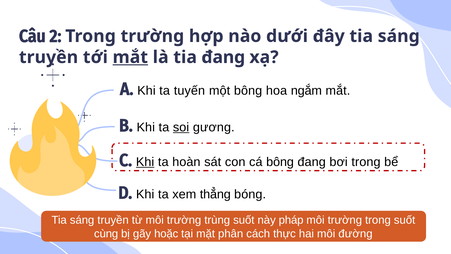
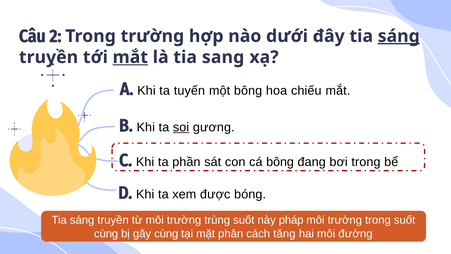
sáng underline: none -> present (399, 36)
tia đang: đang -> sang (223, 57)
ngắm: ngắm -> chiếu (306, 91)
Khi underline: present -> none (145, 162)
hoàn: hoàn -> phần (186, 162)
thẳng: thẳng -> được (215, 194)
gãy hoặc: hoặc -> cùng (166, 233)
thực: thực -> tăng (284, 233)
